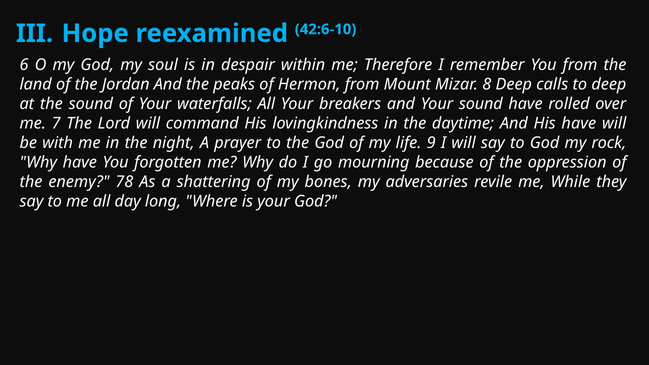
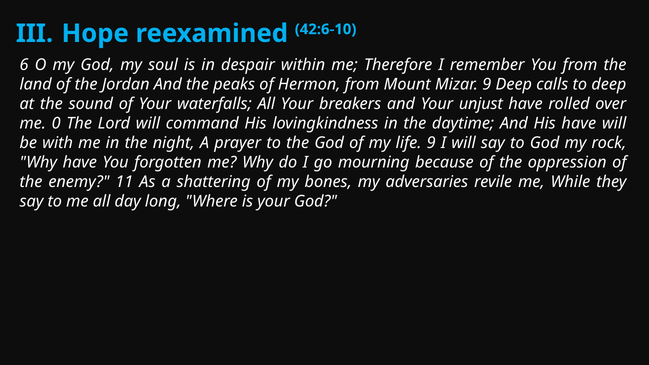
Mizar 8: 8 -> 9 (487, 85)
Your sound: sound -> unjust (481, 104)
7: 7 -> 0 (56, 123)
78: 78 -> 11 (124, 182)
